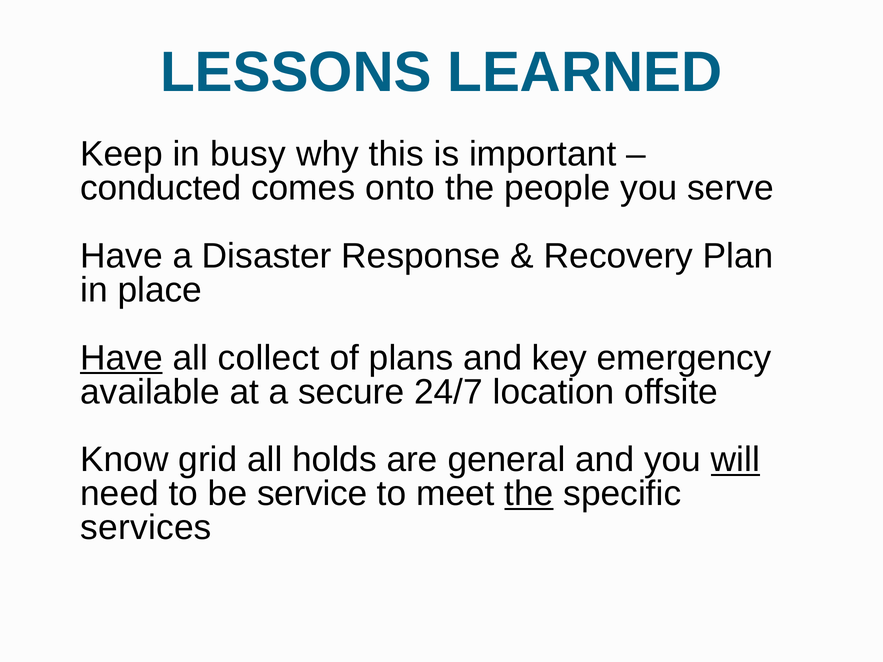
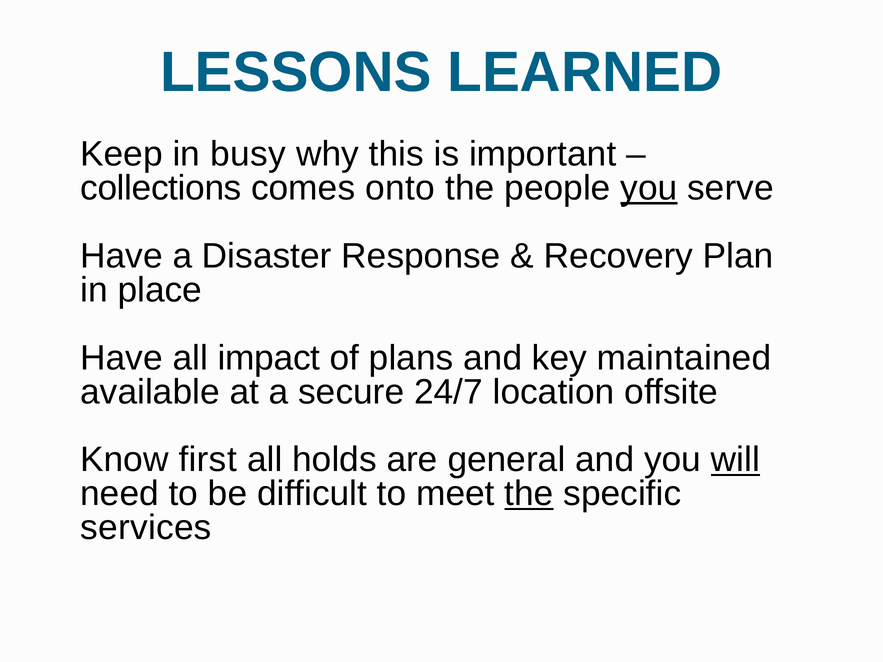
conducted: conducted -> collections (161, 188)
you underline: none -> present (649, 188)
Have underline: present -> none (121, 358)
collect: collect -> impact (269, 358)
emergency: emergency -> maintained (684, 358)
grid: grid -> first (208, 460)
service: service -> difficult (312, 494)
